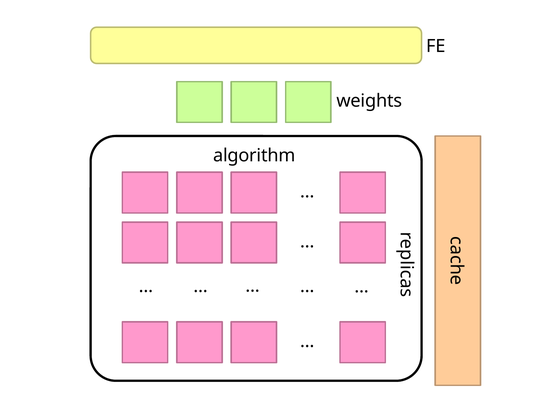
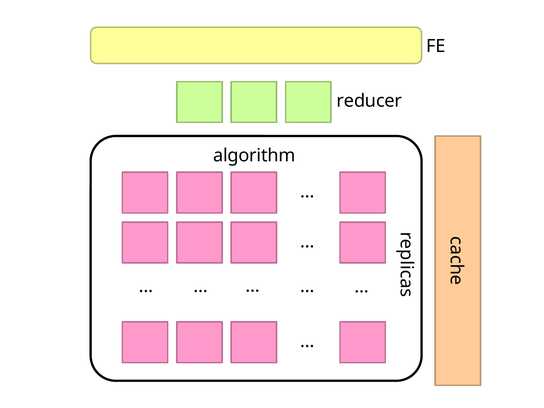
weights: weights -> reducer (369, 101)
